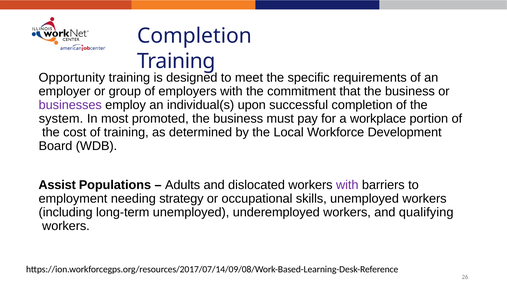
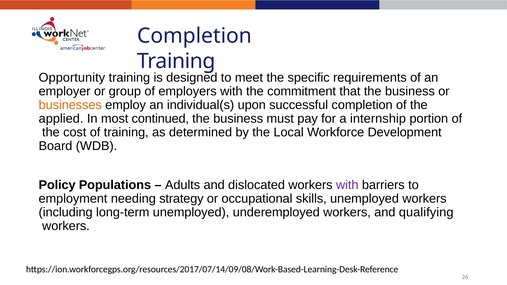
businesses colour: purple -> orange (70, 105)
system: system -> applied (61, 119)
promoted: promoted -> continued (160, 119)
workplace: workplace -> internship (378, 119)
Assist: Assist -> Policy (57, 185)
